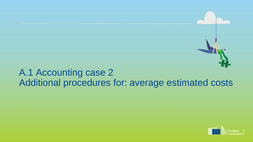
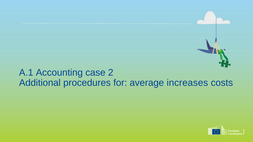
estimated: estimated -> increases (187, 83)
